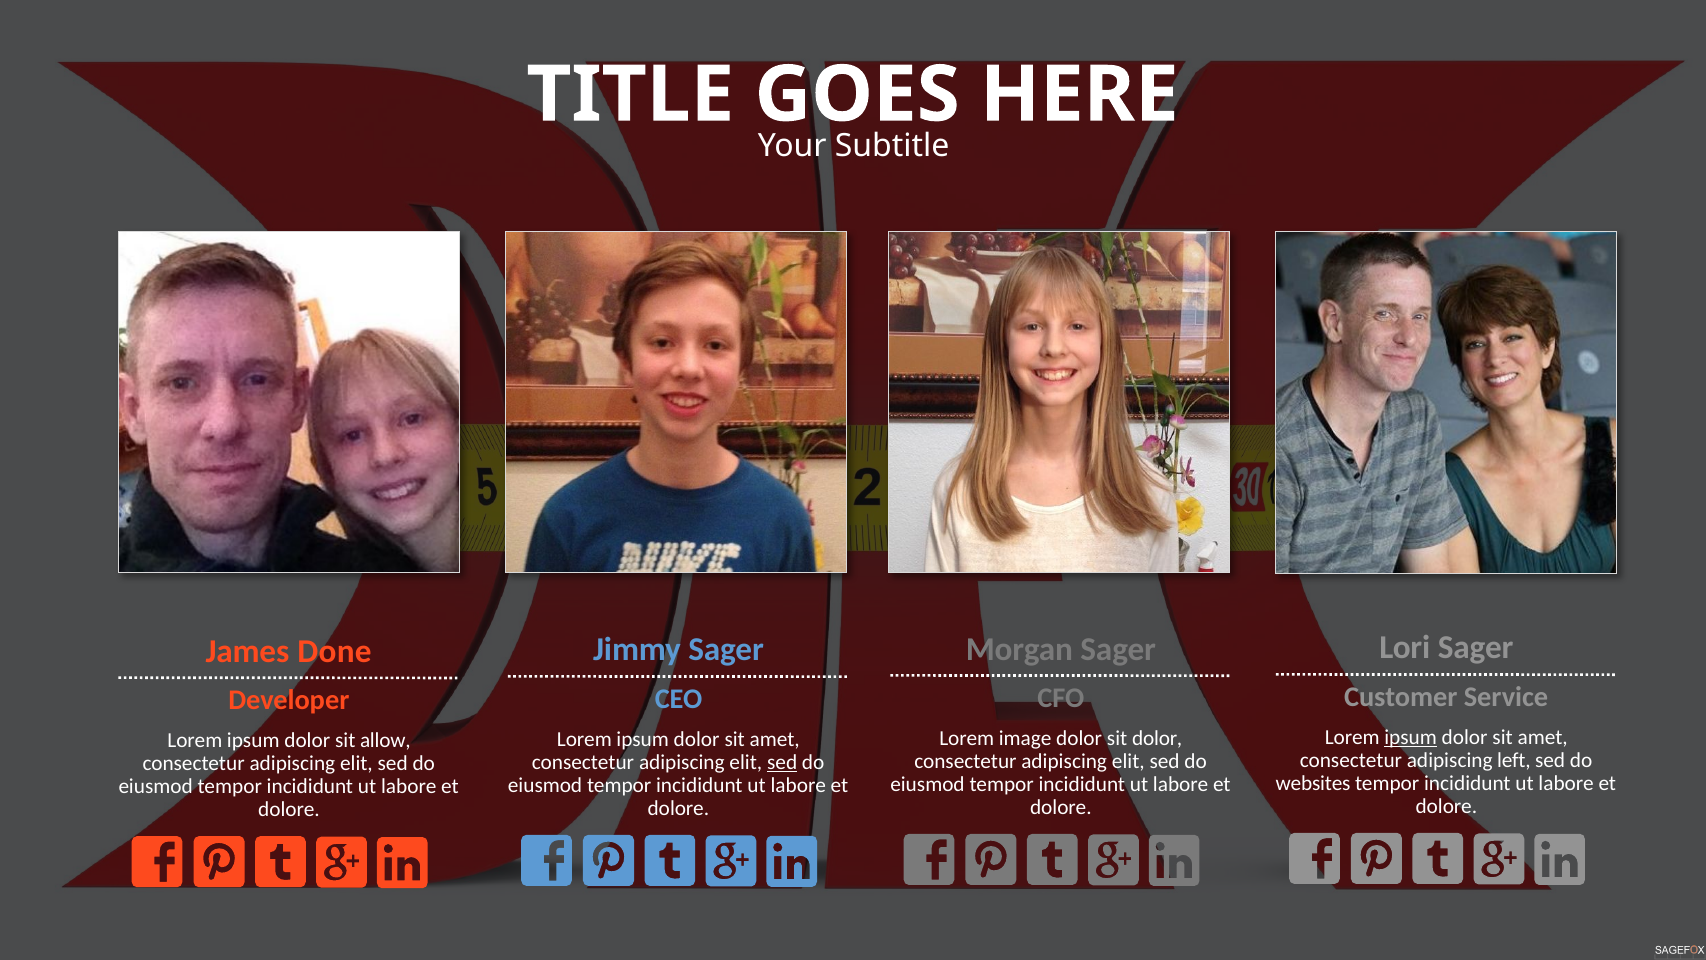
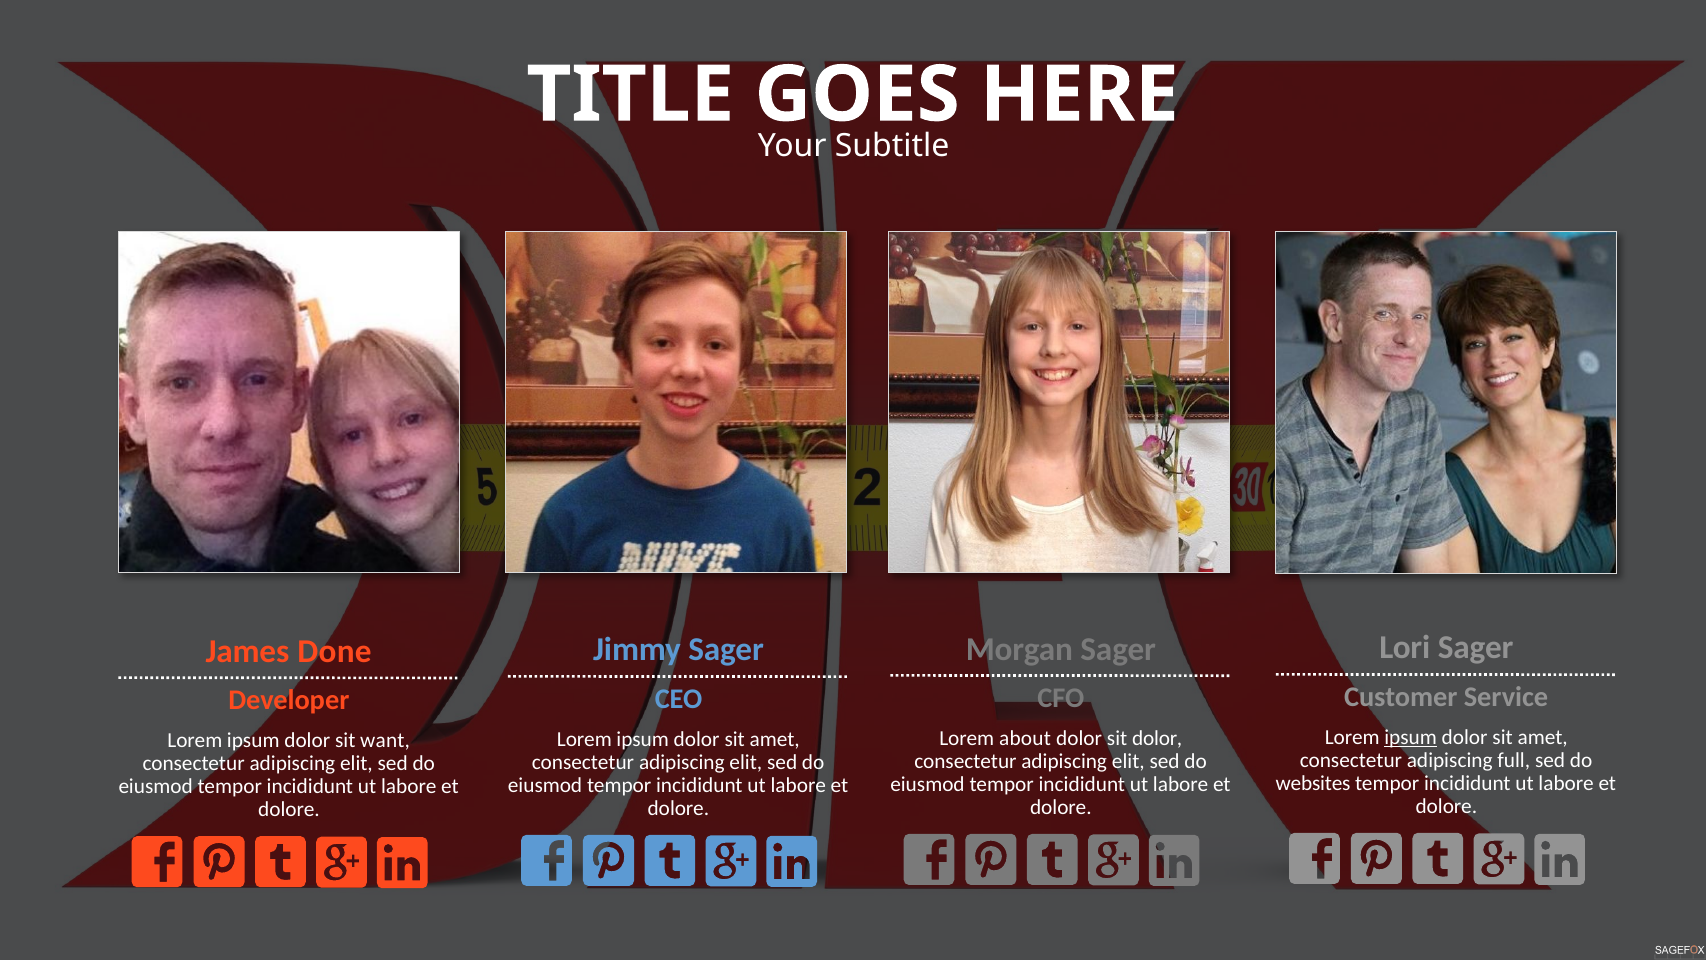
image: image -> about (1025, 738)
allow: allow -> want (385, 740)
left: left -> full (1514, 760)
sed underline: present -> none (782, 762)
